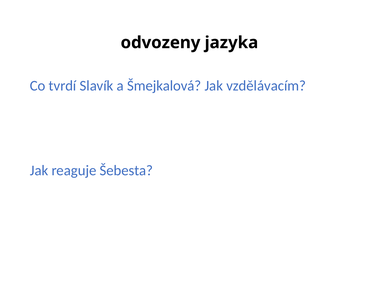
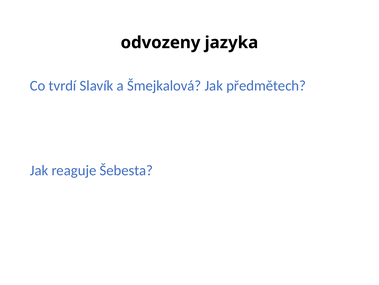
vzdělávacím: vzdělávacím -> předmětech (266, 85)
